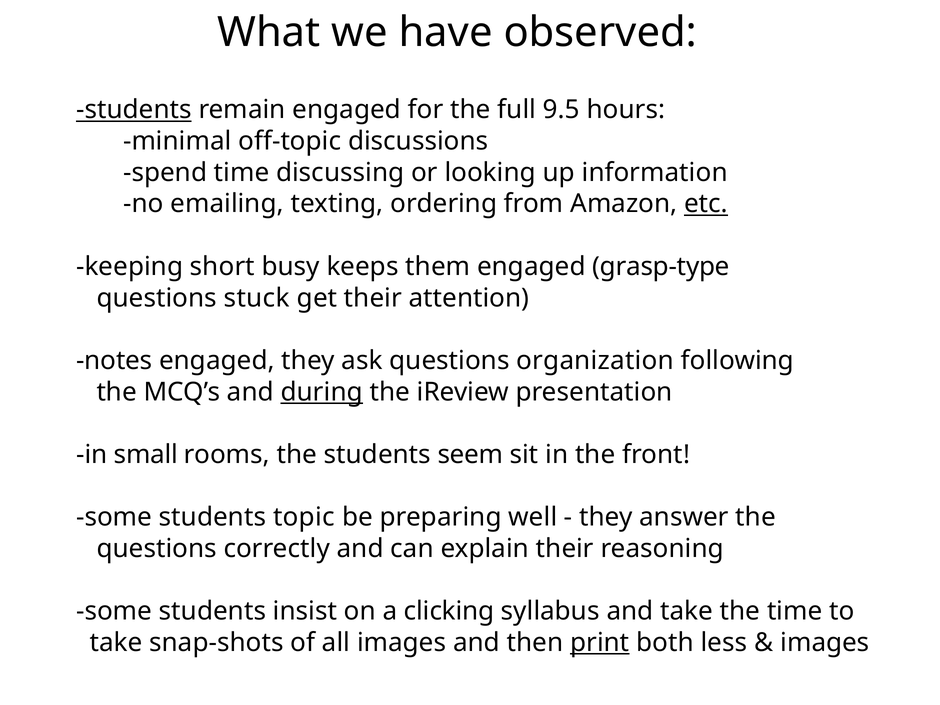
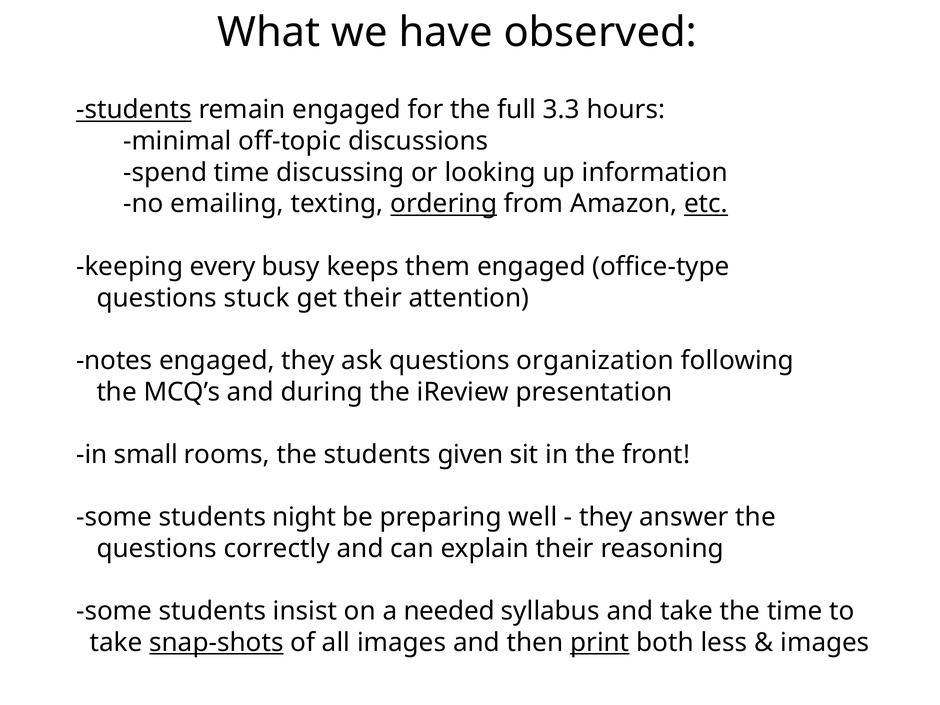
9.5: 9.5 -> 3.3 (561, 110)
ordering underline: none -> present (444, 204)
short: short -> every (223, 267)
grasp-type: grasp-type -> office-type (661, 267)
during underline: present -> none (322, 392)
seem: seem -> given (470, 455)
topic: topic -> night (304, 517)
clicking: clicking -> needed (449, 611)
snap-shots underline: none -> present (216, 643)
